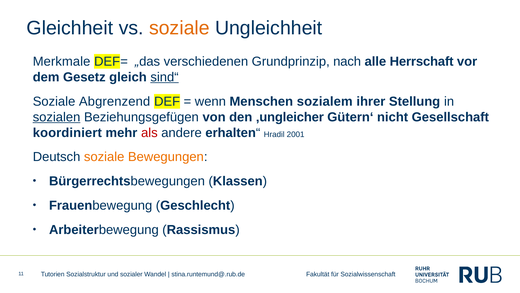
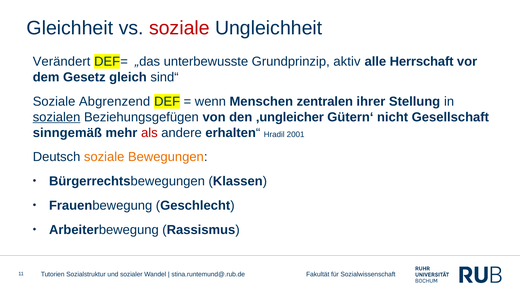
soziale colour: orange -> red (179, 28)
Merkmale: Merkmale -> Verändert (62, 61)
verschiedenen: verschiedenen -> unterbewusste (206, 61)
nach: nach -> aktiv (347, 61)
sind“ underline: present -> none (165, 77)
sozialem: sozialem -> zentralen (325, 101)
koordiniert: koordiniert -> sinngemäß (67, 132)
